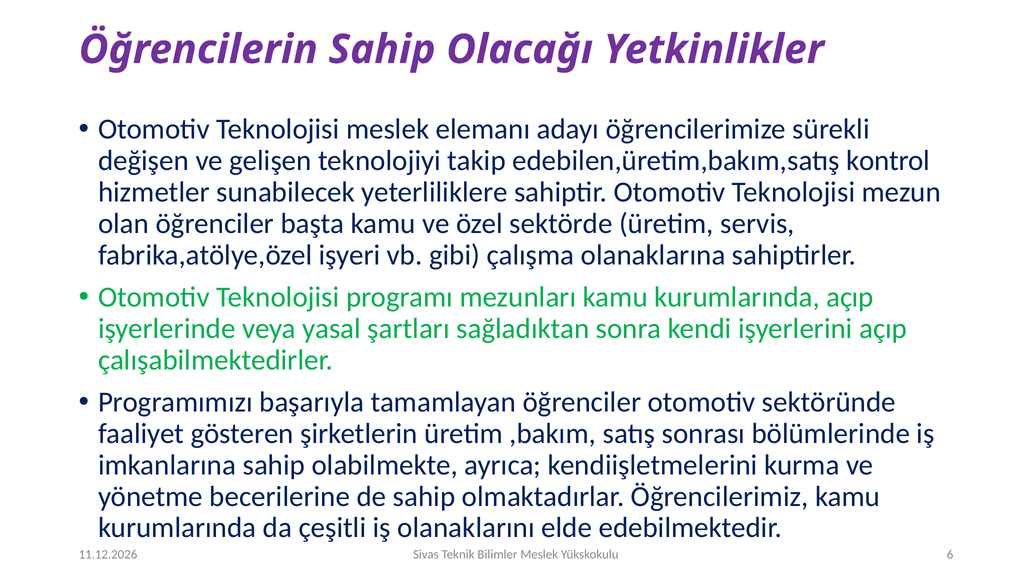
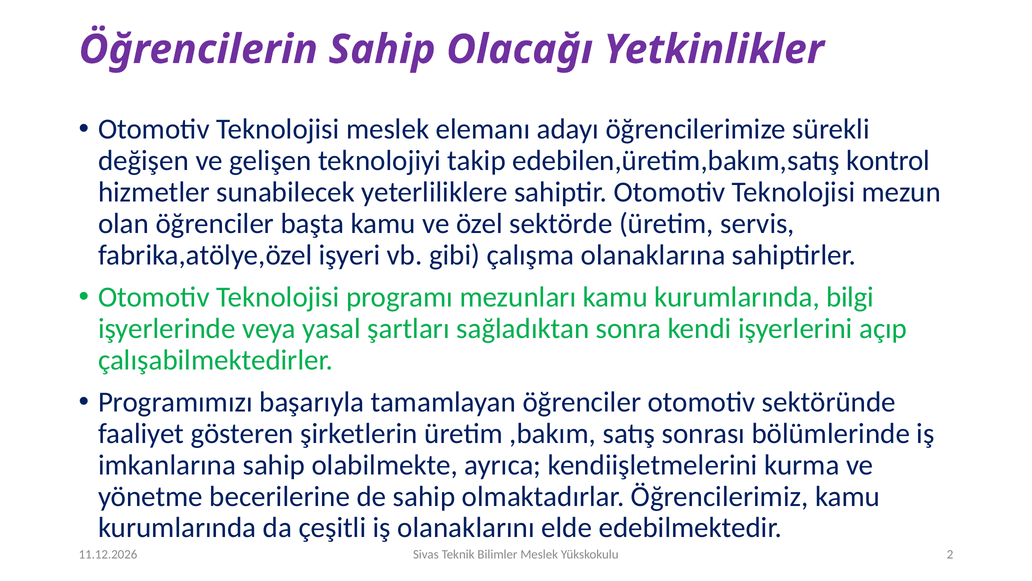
kurumlarında açıp: açıp -> bilgi (850, 297)
6: 6 -> 2 (950, 554)
